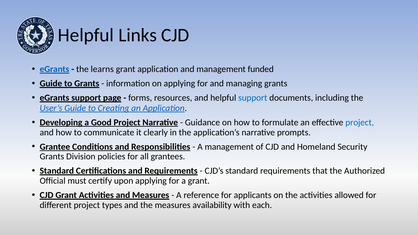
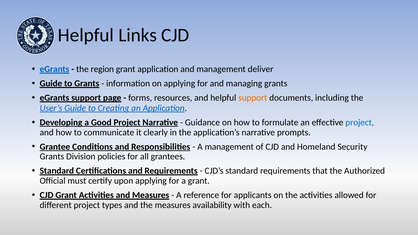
learns: learns -> region (102, 69)
funded: funded -> deliver (261, 69)
support colour: blue -> orange (253, 98)
